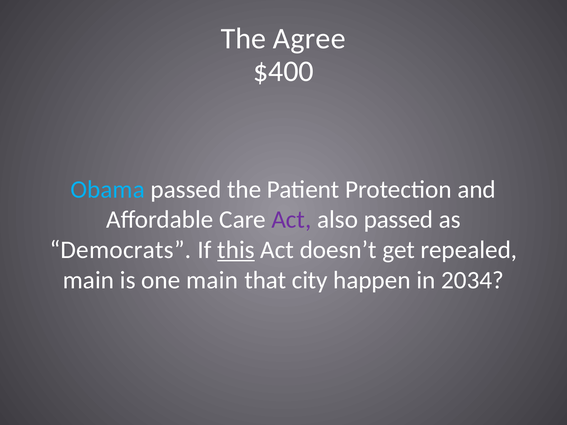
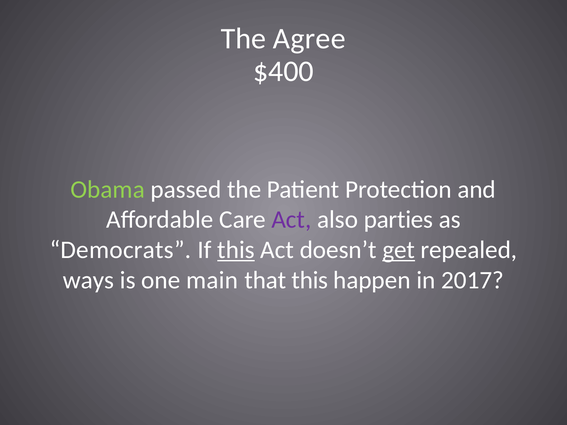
Obama colour: light blue -> light green (108, 190)
also passed: passed -> parties (398, 220)
get underline: none -> present (399, 250)
main: main -> ways (88, 280)
that city: city -> this (310, 280)
2034: 2034 -> 2017 (473, 280)
